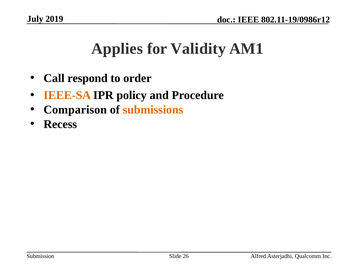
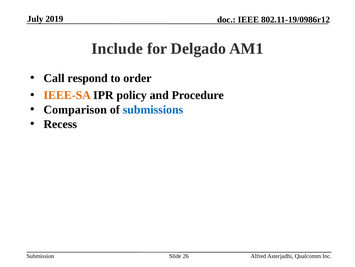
Applies: Applies -> Include (117, 48)
Validity: Validity -> Delgado (198, 48)
submissions colour: orange -> blue (153, 109)
